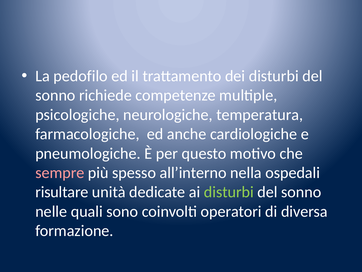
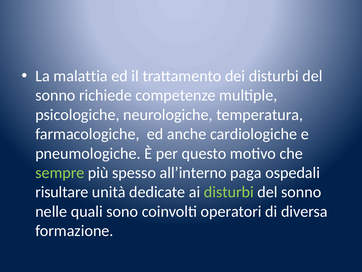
pedofilo: pedofilo -> malattia (81, 76)
sempre colour: pink -> light green (60, 172)
nella: nella -> paga (246, 172)
